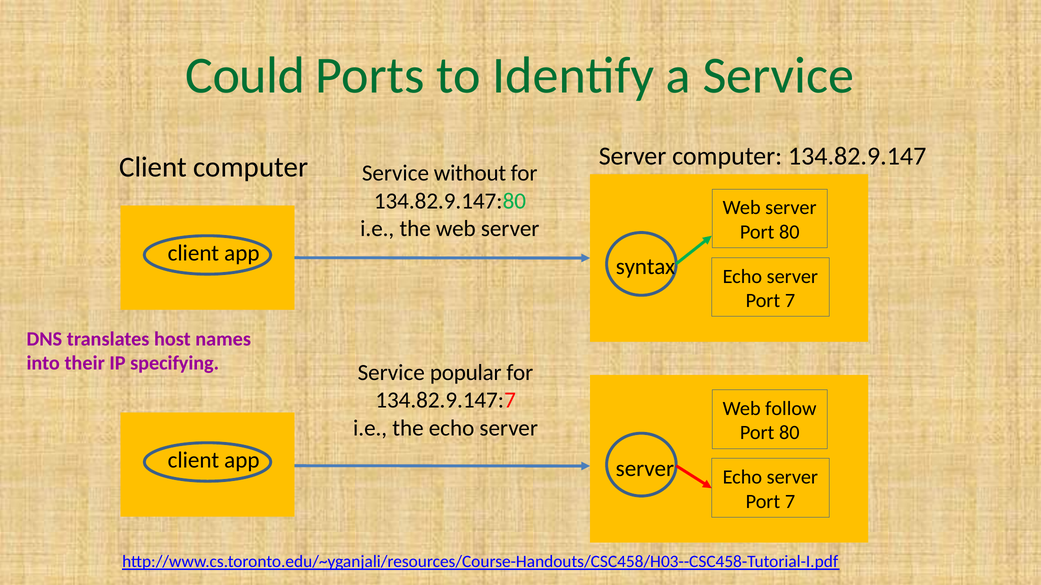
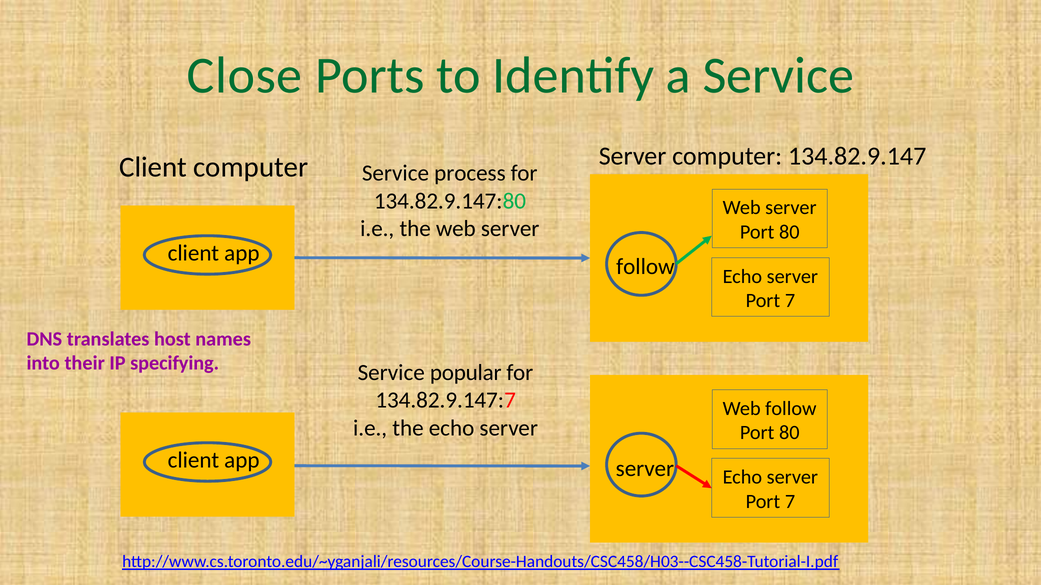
Could: Could -> Close (245, 76)
without: without -> process (470, 173)
syntax: syntax -> follow (645, 267)
